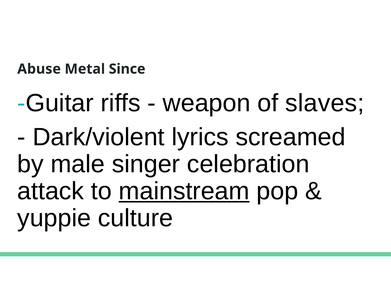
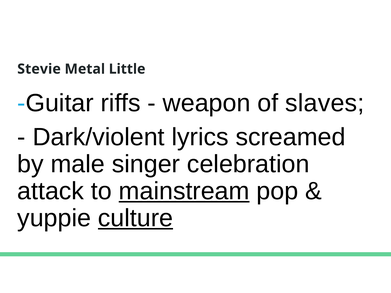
Abuse: Abuse -> Stevie (39, 69)
Since: Since -> Little (127, 69)
culture underline: none -> present (136, 218)
